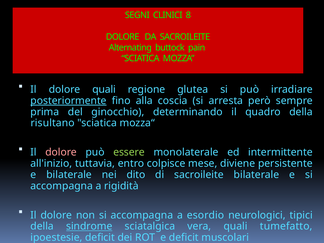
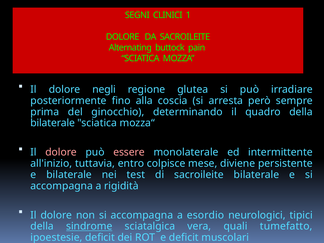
8: 8 -> 1 (188, 15)
dolore quali: quali -> negli (104, 90)
posteriormente underline: present -> none (69, 101)
risultano: risultano -> bilaterale (53, 123)
essere colour: light green -> pink (129, 152)
dito: dito -> test (136, 175)
